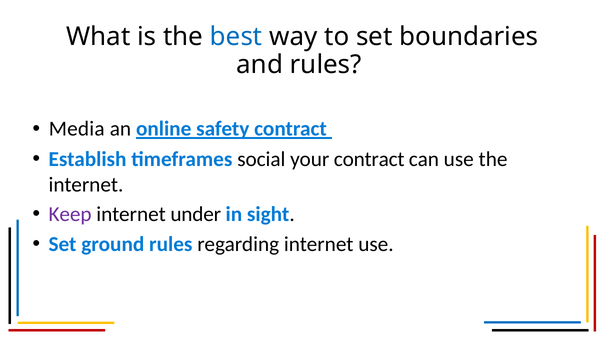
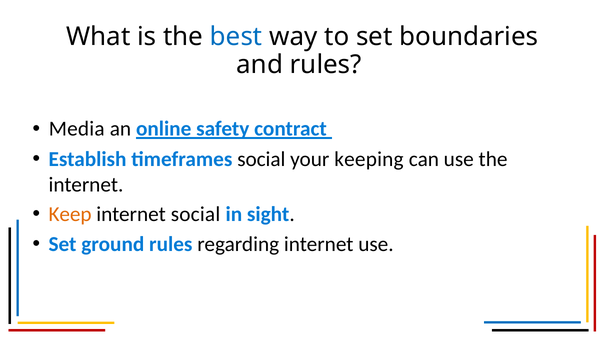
your contract: contract -> keeping (369, 159)
Keep colour: purple -> orange (70, 215)
internet under: under -> social (196, 215)
